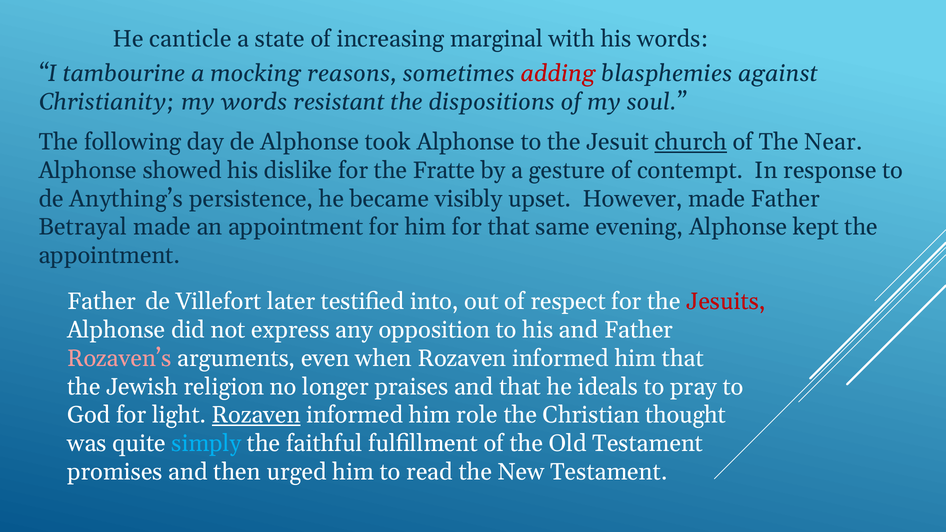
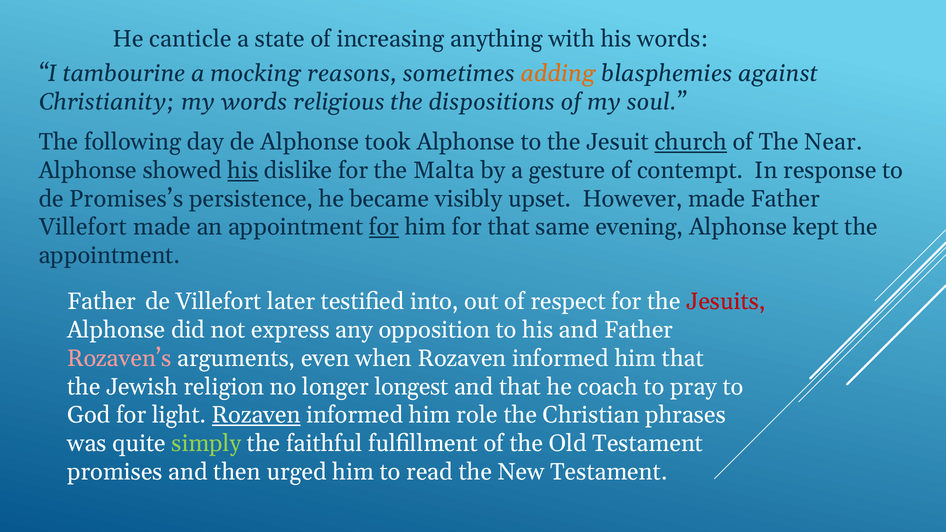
marginal: marginal -> anything (496, 39)
adding colour: red -> orange (558, 74)
resistant: resistant -> religious (339, 102)
his underline: none -> present (243, 170)
Fratte: Fratte -> Malta (444, 170)
Anything’s: Anything’s -> Promises’s (126, 199)
Betrayal: Betrayal -> Villefort (83, 227)
for underline: none -> present (384, 227)
praises: praises -> longest (412, 387)
ideals: ideals -> coach (608, 387)
thought: thought -> phrases (686, 415)
simply colour: light blue -> light green (206, 444)
